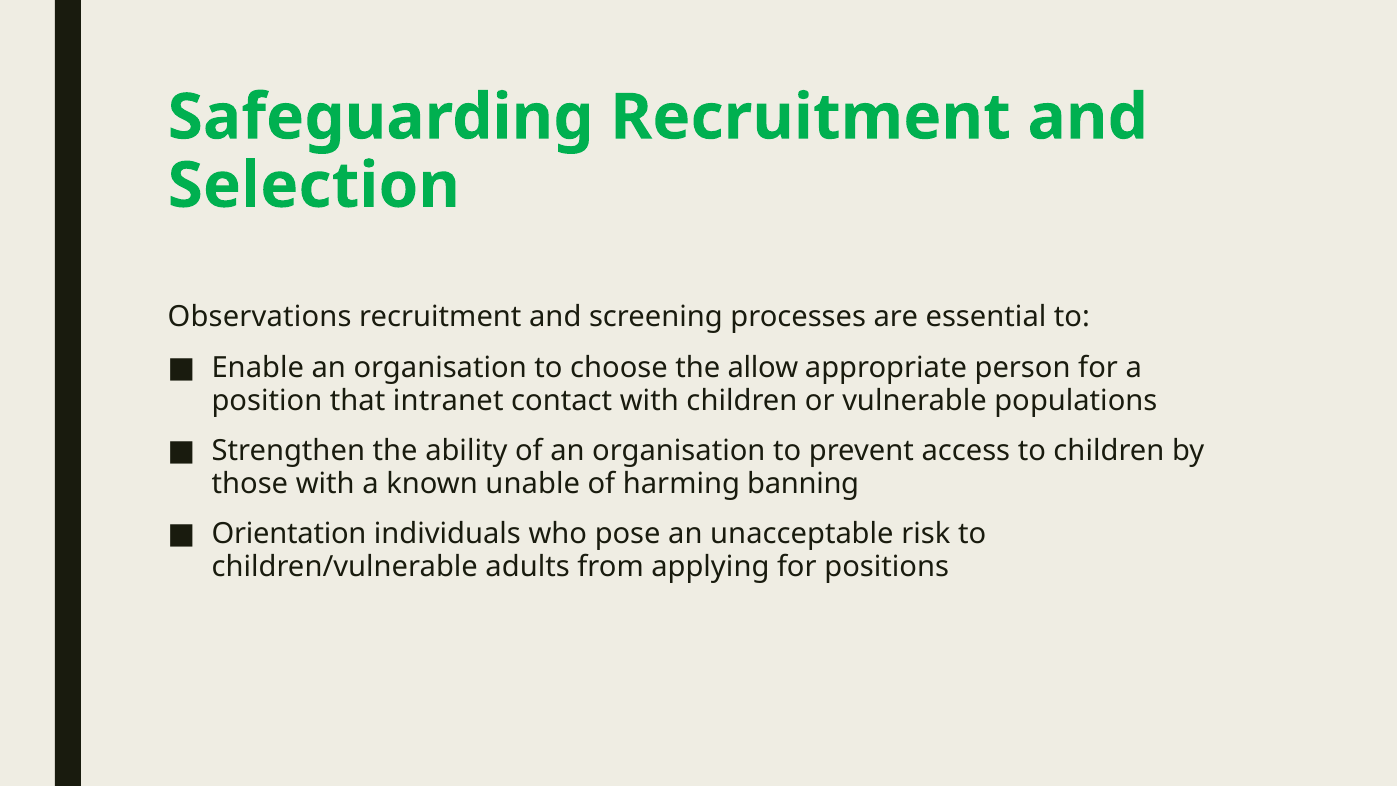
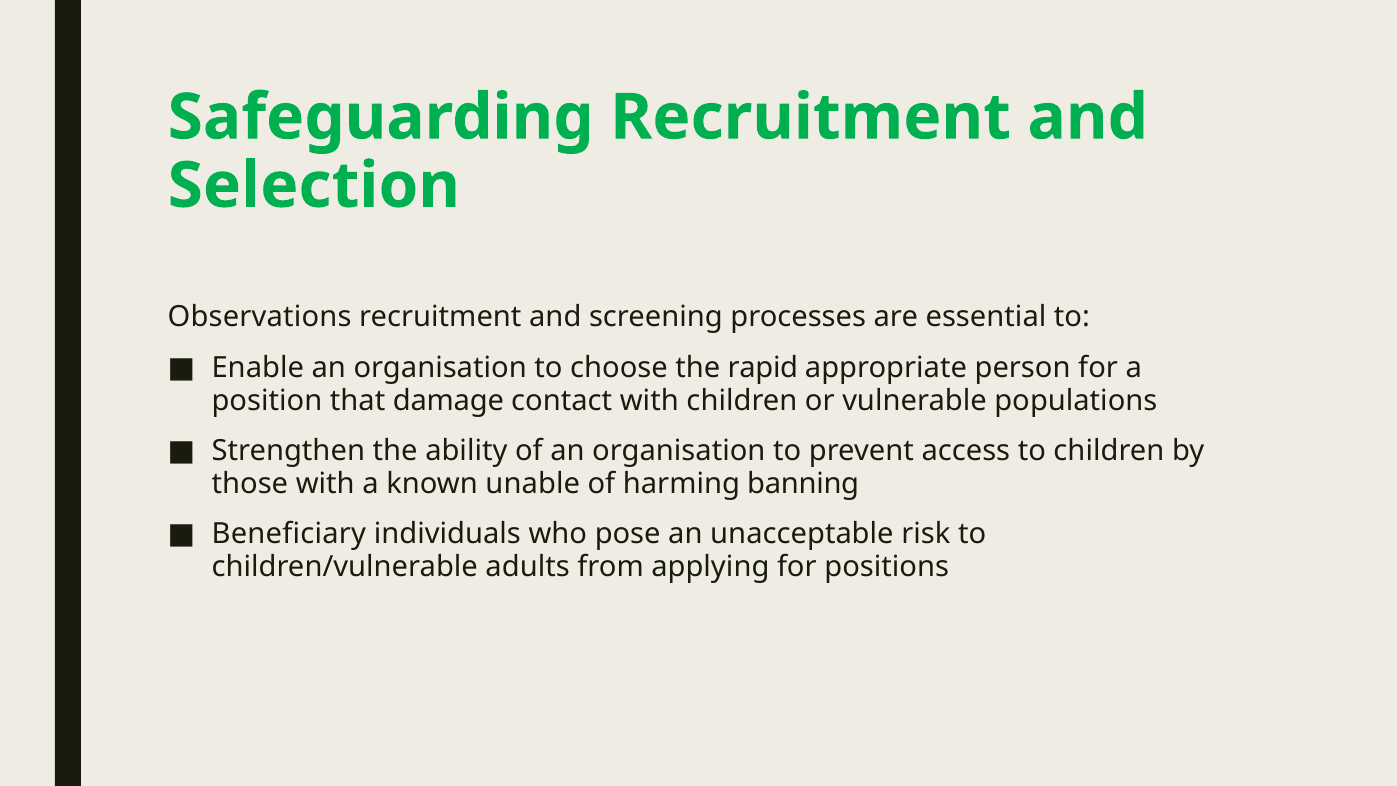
allow: allow -> rapid (763, 367)
intranet: intranet -> damage (448, 400)
Orientation: Orientation -> Beneficiary (289, 534)
